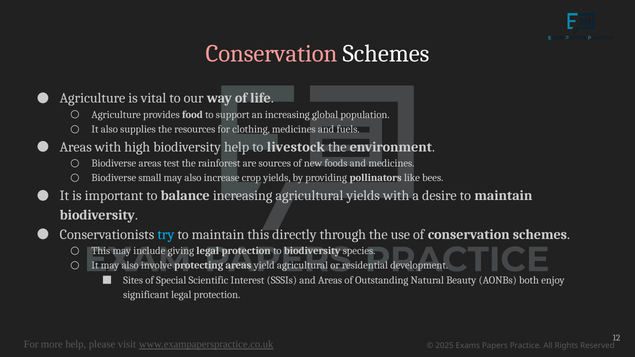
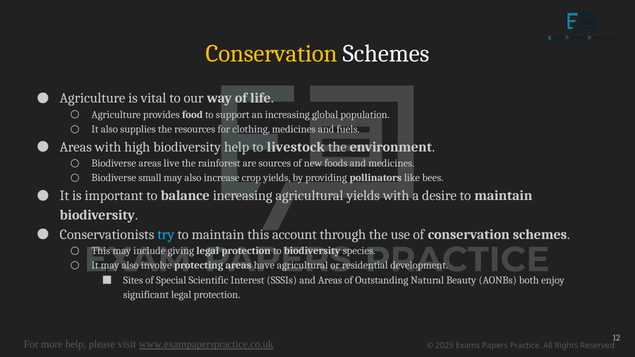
Conservation colour: pink -> yellow (271, 54)
test: test -> live (171, 163)
directly: directly -> account (294, 235)
yield: yield -> have (264, 266)
